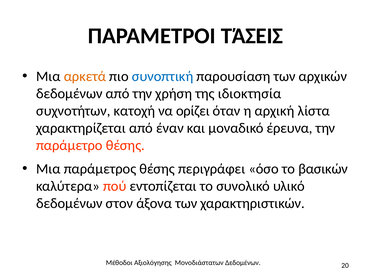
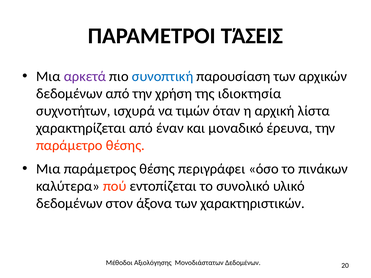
αρκετά colour: orange -> purple (85, 76)
κατοχή: κατοχή -> ισχυρά (134, 111)
ορίζει: ορίζει -> τιμών (193, 111)
βασικών: βασικών -> πινάκων (323, 169)
